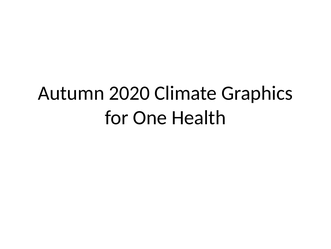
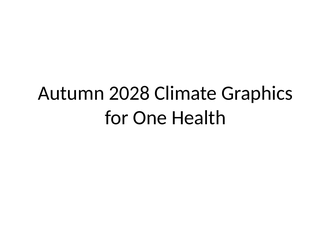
2020: 2020 -> 2028 (129, 93)
